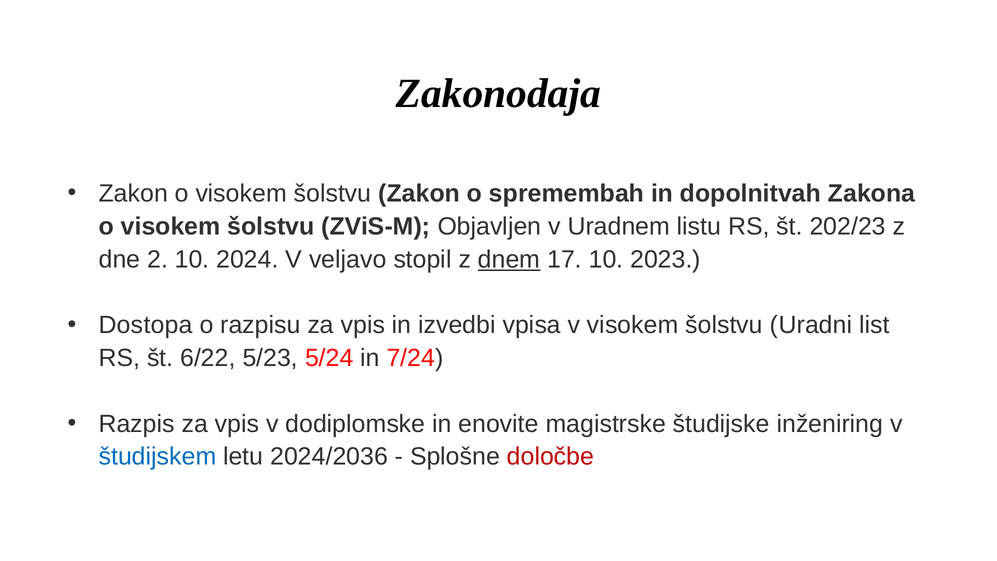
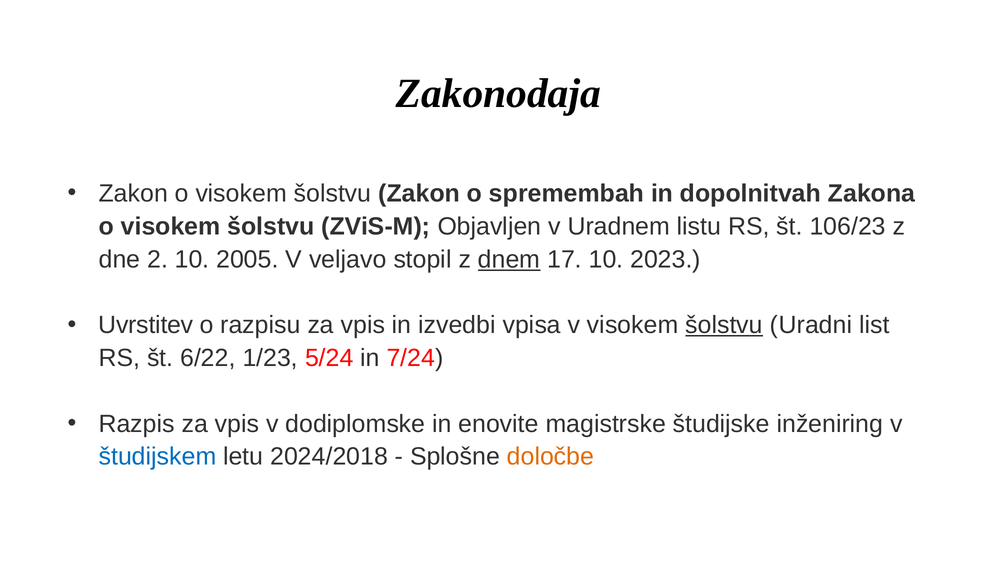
202/23: 202/23 -> 106/23 (848, 226)
2024: 2024 -> 2005 (247, 259)
Dostopa: Dostopa -> Uvrstitev (146, 325)
šolstvu underline: none -> present (724, 325)
5/23: 5/23 -> 1/23 (270, 358)
2024/2036: 2024/2036 -> 2024/2018 (329, 457)
določbe colour: red -> orange (551, 457)
